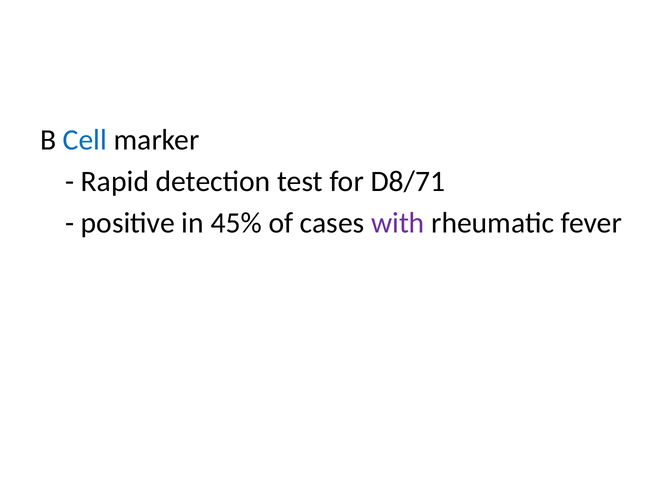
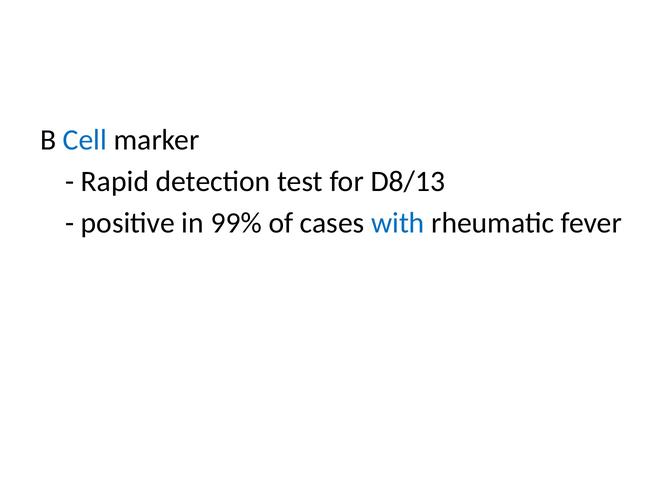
D8/71: D8/71 -> D8/13 (408, 181)
45%: 45% -> 99% (236, 223)
with colour: purple -> blue (398, 223)
